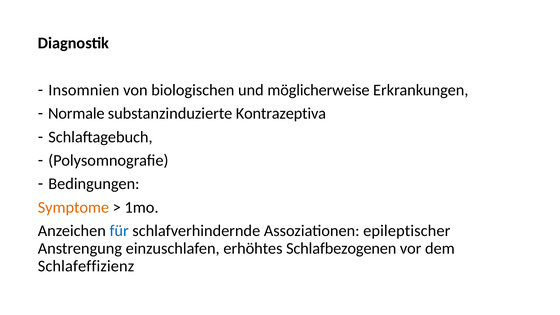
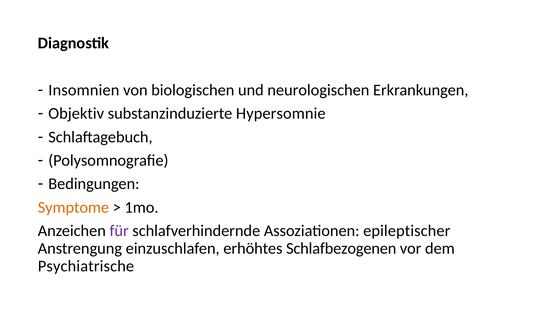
möglicherweise: möglicherweise -> neurologischen (318, 90)
Normale: Normale -> Objektiv (76, 113)
Kontrazeptiva: Kontrazeptiva -> Hypersomnie (281, 113)
für colour: blue -> purple (119, 231)
Schlafeffizienz: Schlafeffizienz -> Psychiatrische (86, 266)
